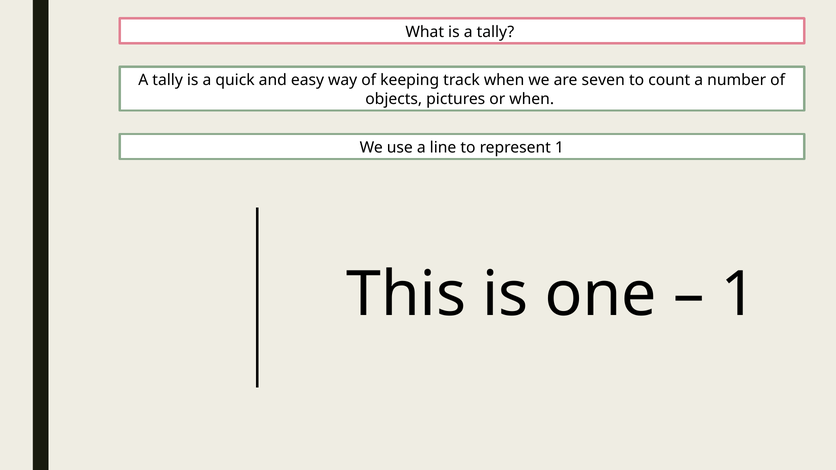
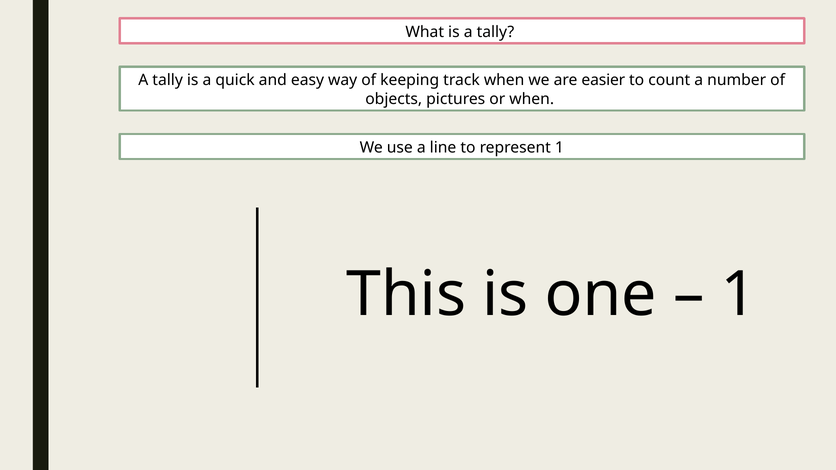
seven: seven -> easier (603, 80)
